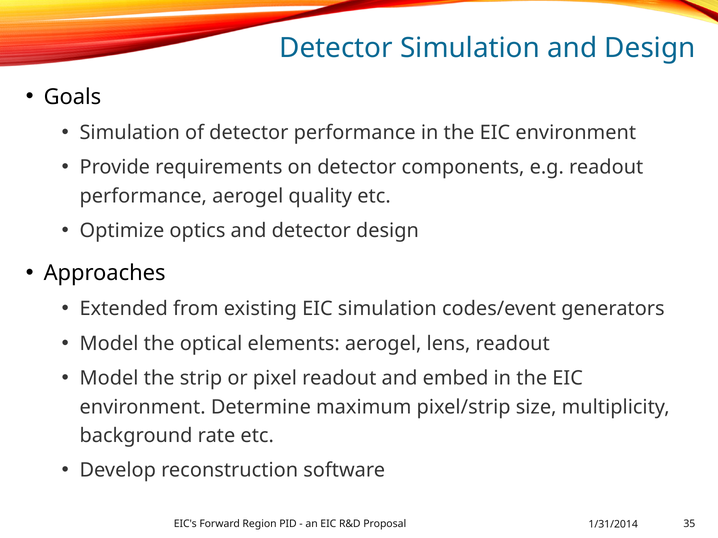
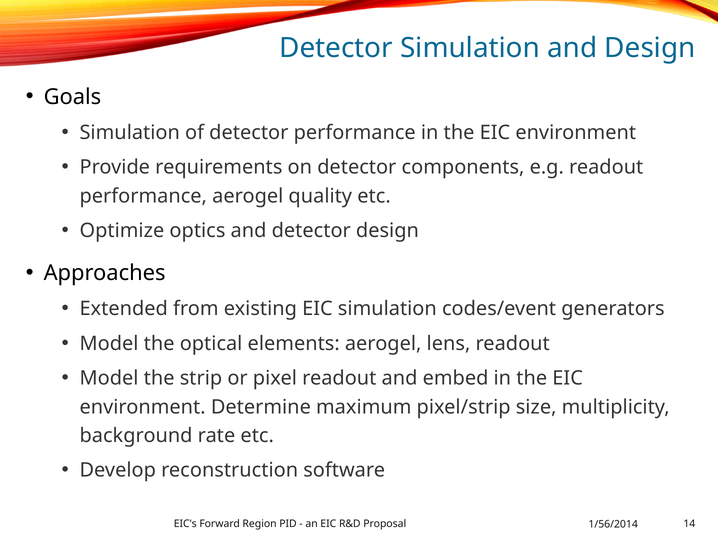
35: 35 -> 14 (689, 524)
1/31/2014: 1/31/2014 -> 1/56/2014 (613, 525)
